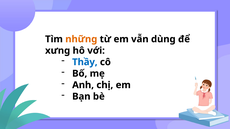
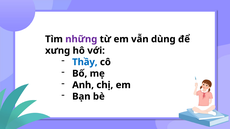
những colour: orange -> purple (81, 39)
